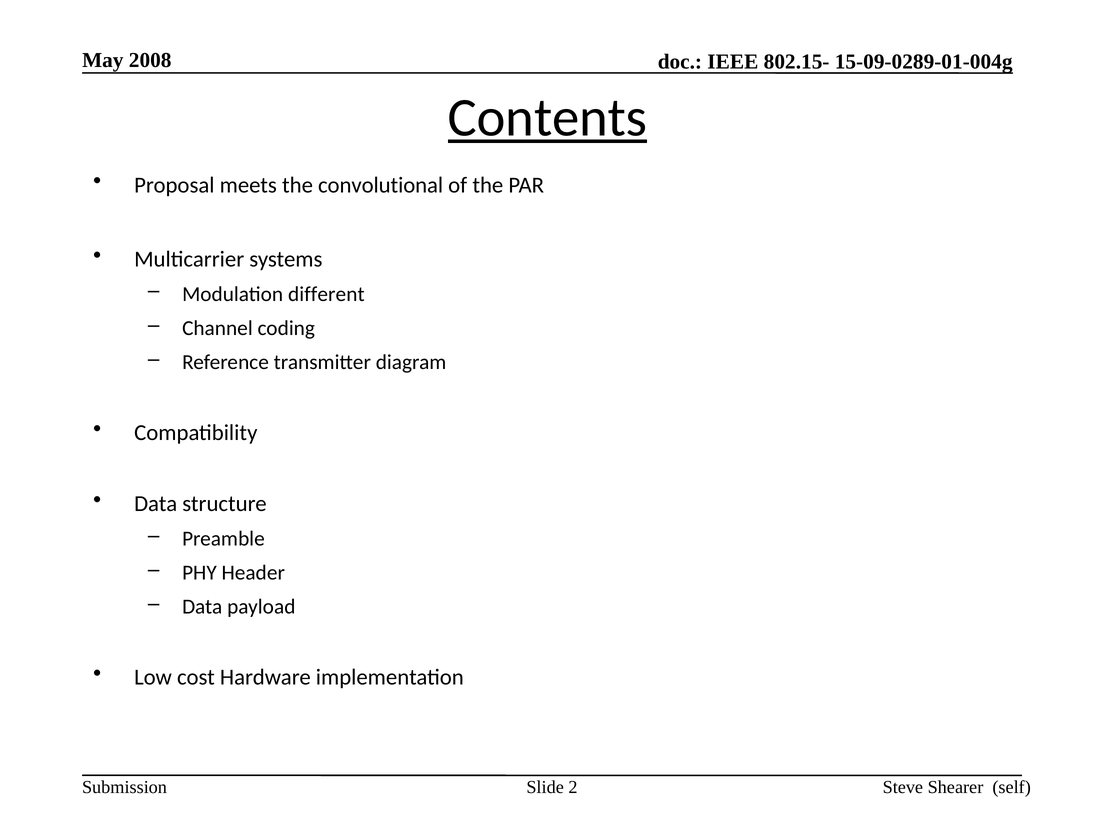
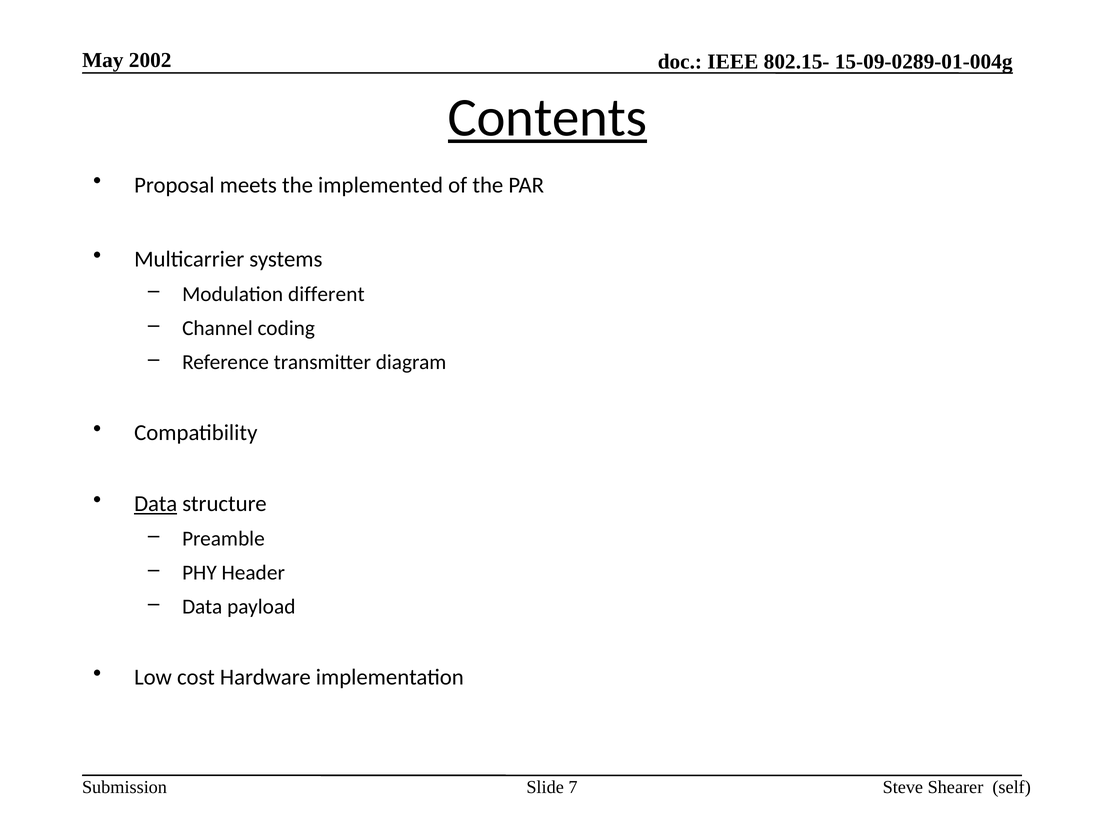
2008: 2008 -> 2002 (150, 60)
convolutional: convolutional -> implemented (381, 185)
Data underline: none -> present (156, 504)
2: 2 -> 7 (573, 788)
